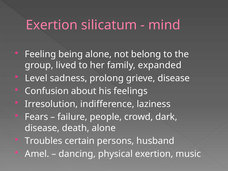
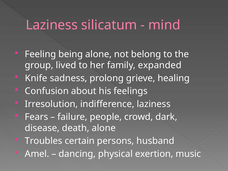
Exertion: Exertion -> Laziness (52, 25)
Level: Level -> Knife (36, 78)
grieve disease: disease -> healing (174, 78)
